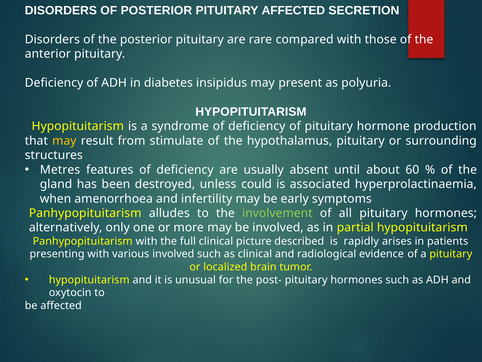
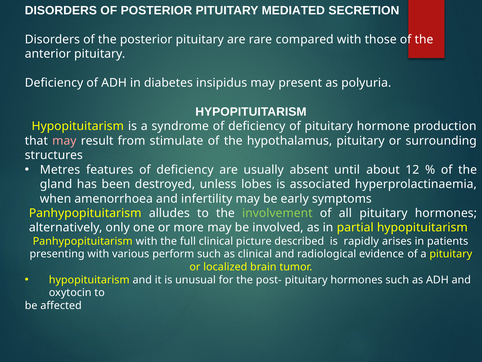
PITUITARY AFFECTED: AFFECTED -> MEDIATED (293, 10)
may colour: yellow -> pink (64, 141)
60: 60 -> 12 (412, 170)
could: could -> lobes (256, 184)
various involved: involved -> perform (173, 254)
